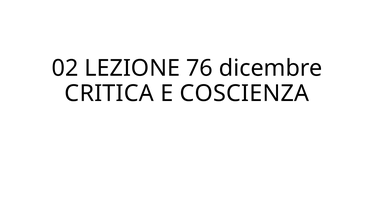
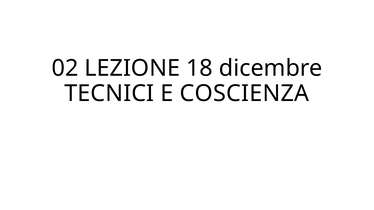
76: 76 -> 18 (199, 68)
CRITICA: CRITICA -> TECNICI (109, 93)
